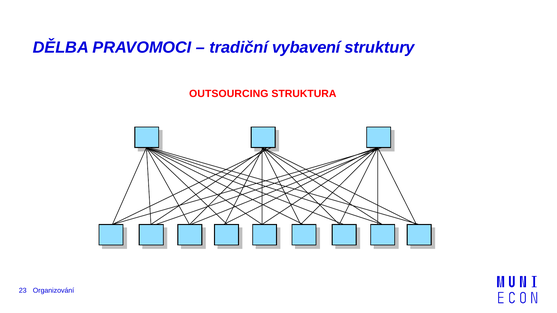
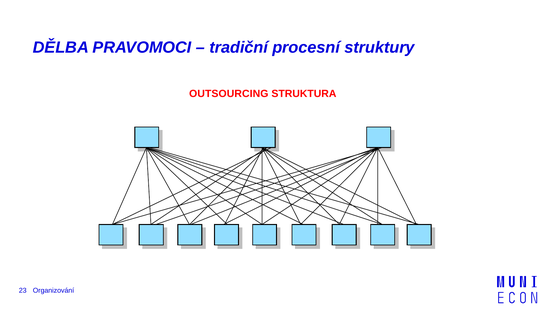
vybavení: vybavení -> procesní (306, 47)
